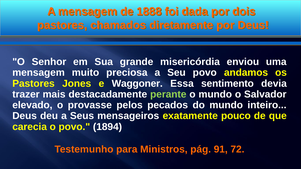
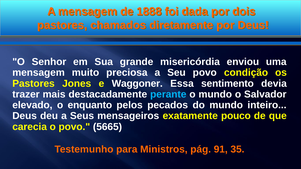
andamos: andamos -> condição (246, 73)
perante colour: light green -> light blue (168, 94)
provasse: provasse -> enquanto (90, 105)
1894: 1894 -> 5665 (107, 127)
72: 72 -> 35 (237, 150)
